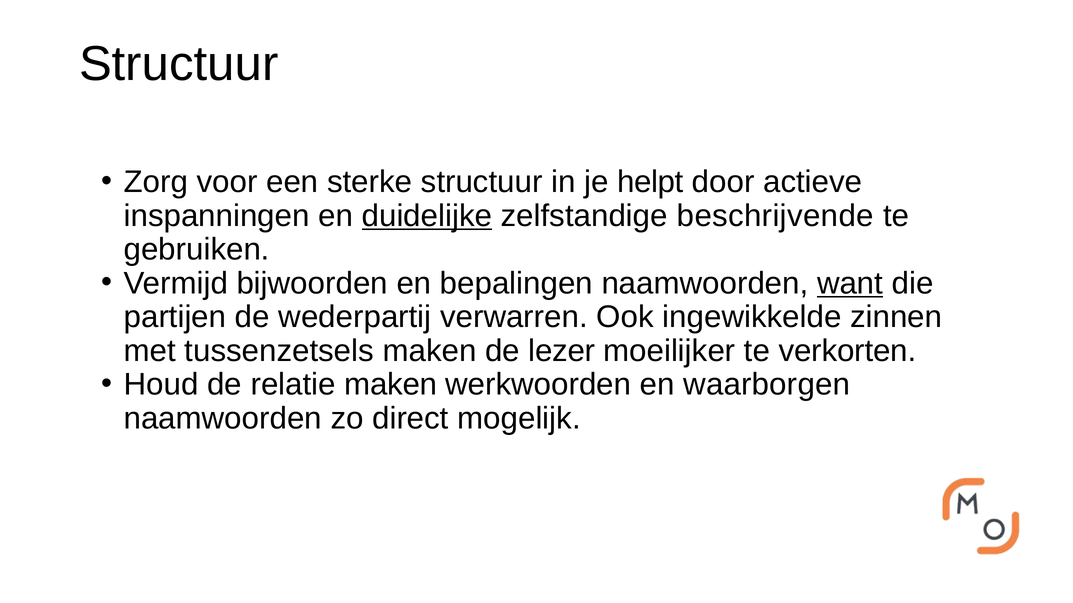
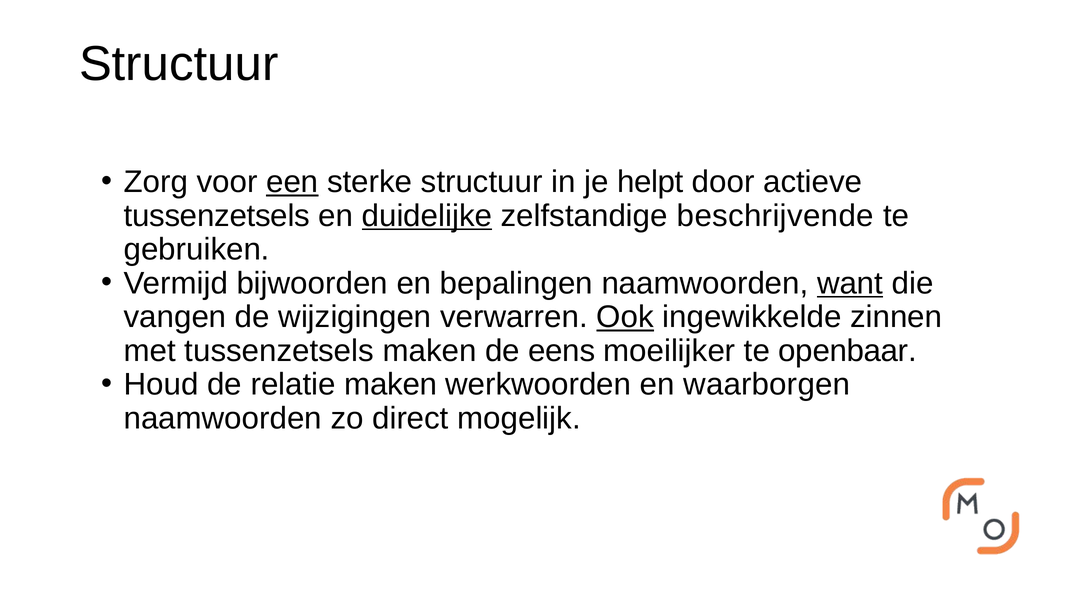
een underline: none -> present (292, 182)
inspanningen: inspanningen -> tussenzetsels (217, 216)
partijen: partijen -> vangen (175, 317)
wederpartij: wederpartij -> wijzigingen (355, 317)
Ook underline: none -> present (625, 317)
lezer: lezer -> eens (562, 351)
verkorten: verkorten -> openbaar (848, 351)
